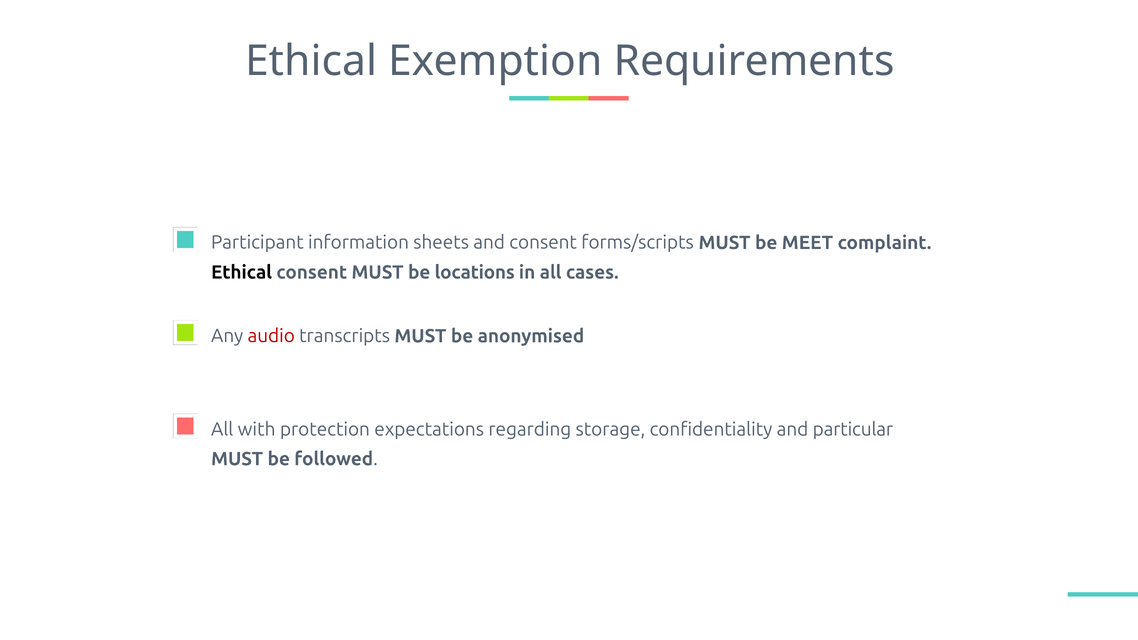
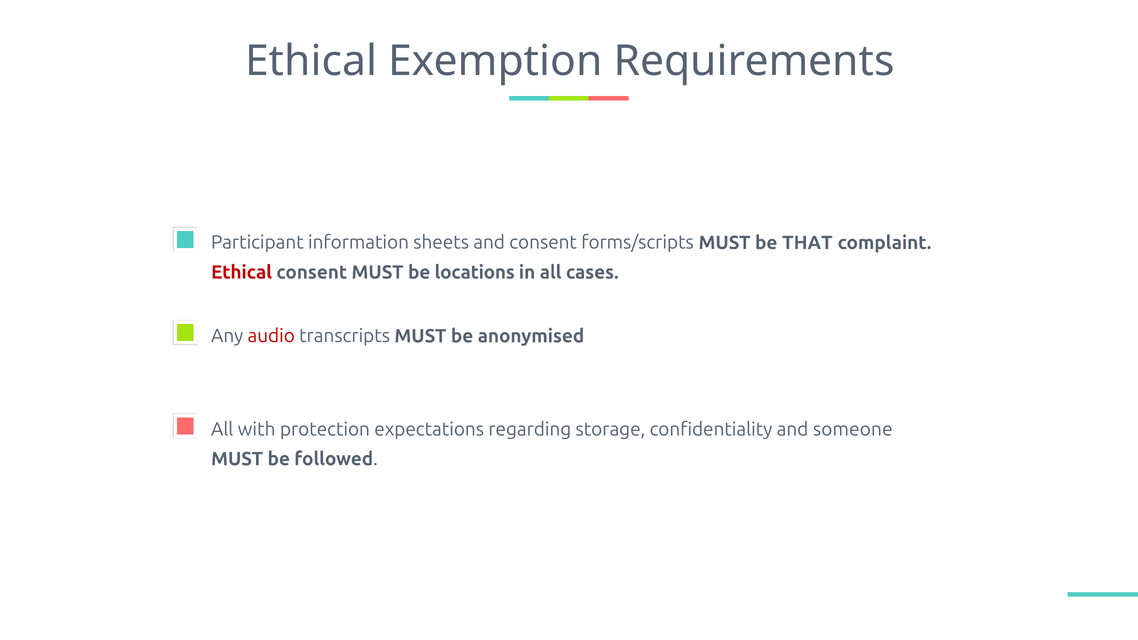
MEET: MEET -> THAT (807, 243)
Ethical colour: black -> red (242, 272)
particular: particular -> someone (853, 429)
